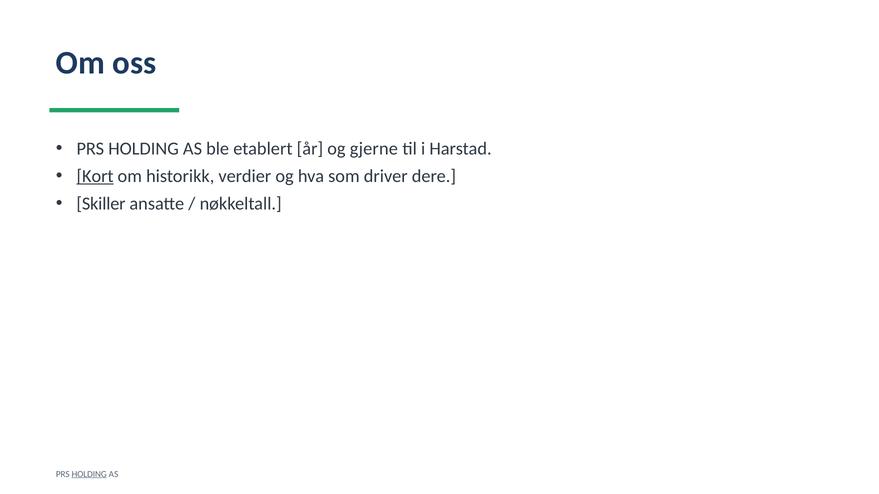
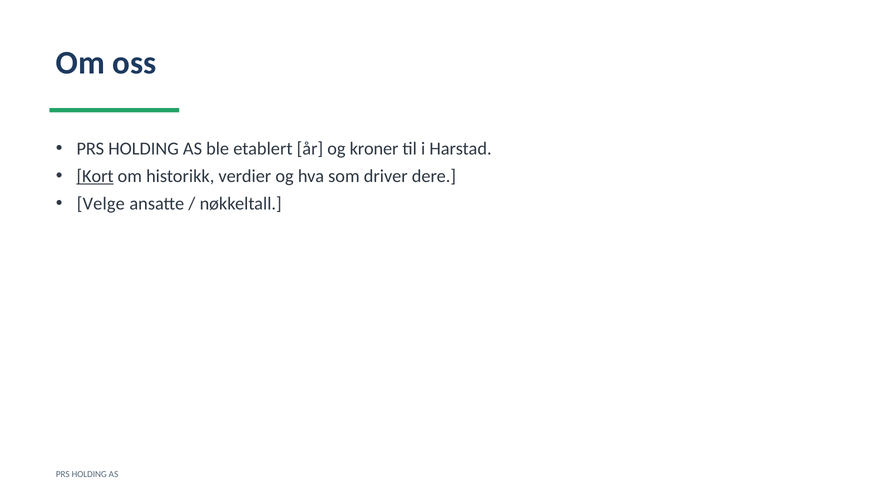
gjerne: gjerne -> kroner (374, 149)
Skiller: Skiller -> Velge (101, 204)
HOLDING underline: present -> none (89, 474)
